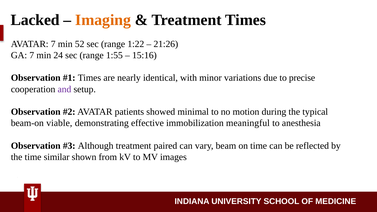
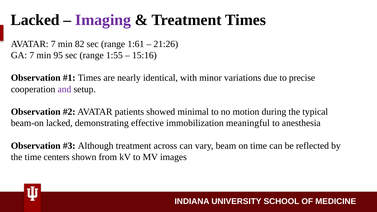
Imaging colour: orange -> purple (103, 20)
52: 52 -> 82 (80, 44)
1:22: 1:22 -> 1:61 (136, 44)
24: 24 -> 95 (58, 55)
beam-on viable: viable -> lacked (59, 123)
paired: paired -> across (165, 146)
similar: similar -> centers (57, 157)
